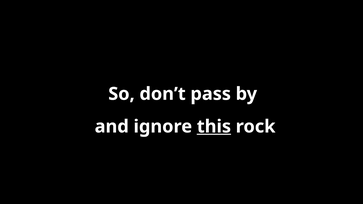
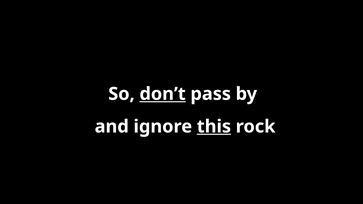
don’t underline: none -> present (163, 94)
